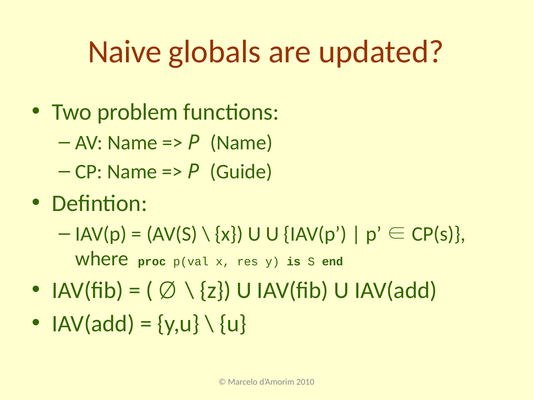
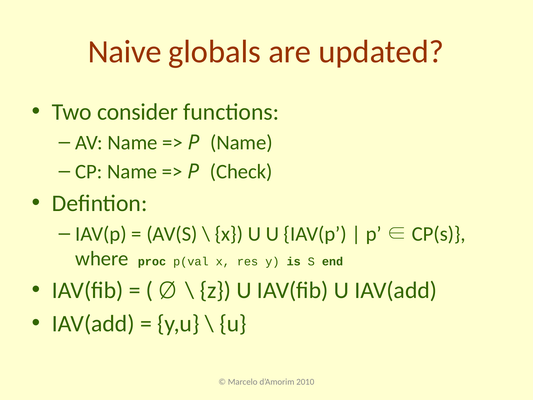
problem: problem -> consider (138, 112)
Guide: Guide -> Check (241, 171)
